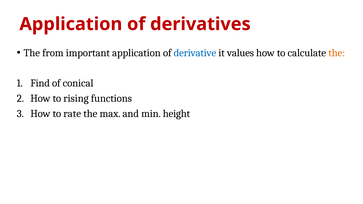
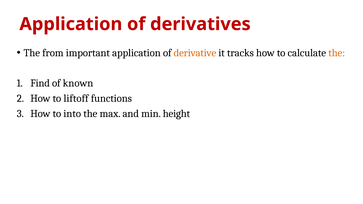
derivative colour: blue -> orange (195, 53)
values: values -> tracks (240, 53)
conical: conical -> known (78, 83)
rising: rising -> liftoff (76, 98)
rate: rate -> into (72, 114)
